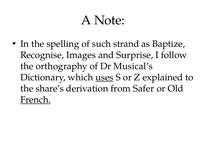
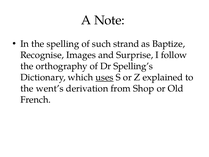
Musical’s: Musical’s -> Spelling’s (133, 66)
share’s: share’s -> went’s (50, 88)
Safer: Safer -> Shop (144, 88)
French underline: present -> none (36, 100)
